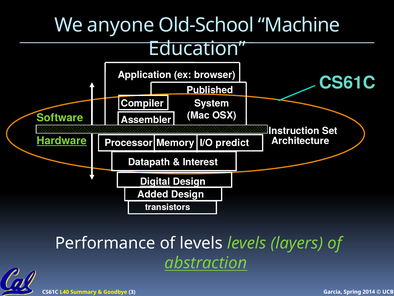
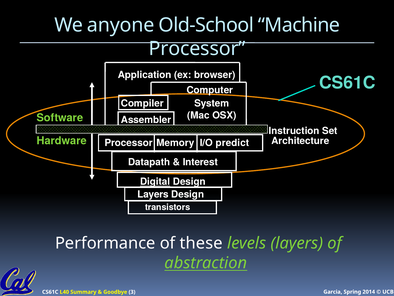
Education: Education -> Processor (197, 49)
Published: Published -> Computer (210, 90)
Hardware underline: present -> none (62, 141)
Added: Added -> Layers (153, 194)
of levels: levels -> these (201, 243)
